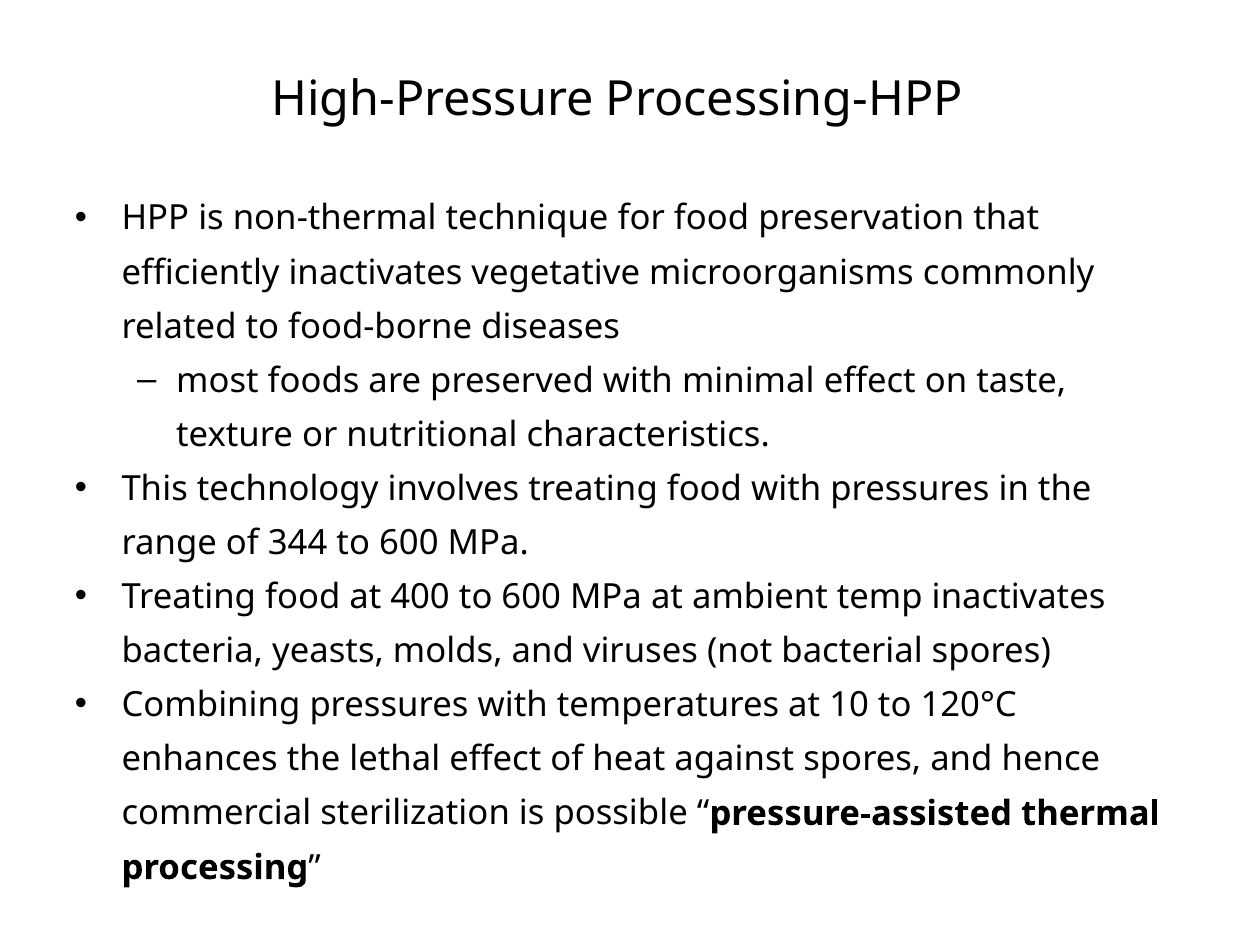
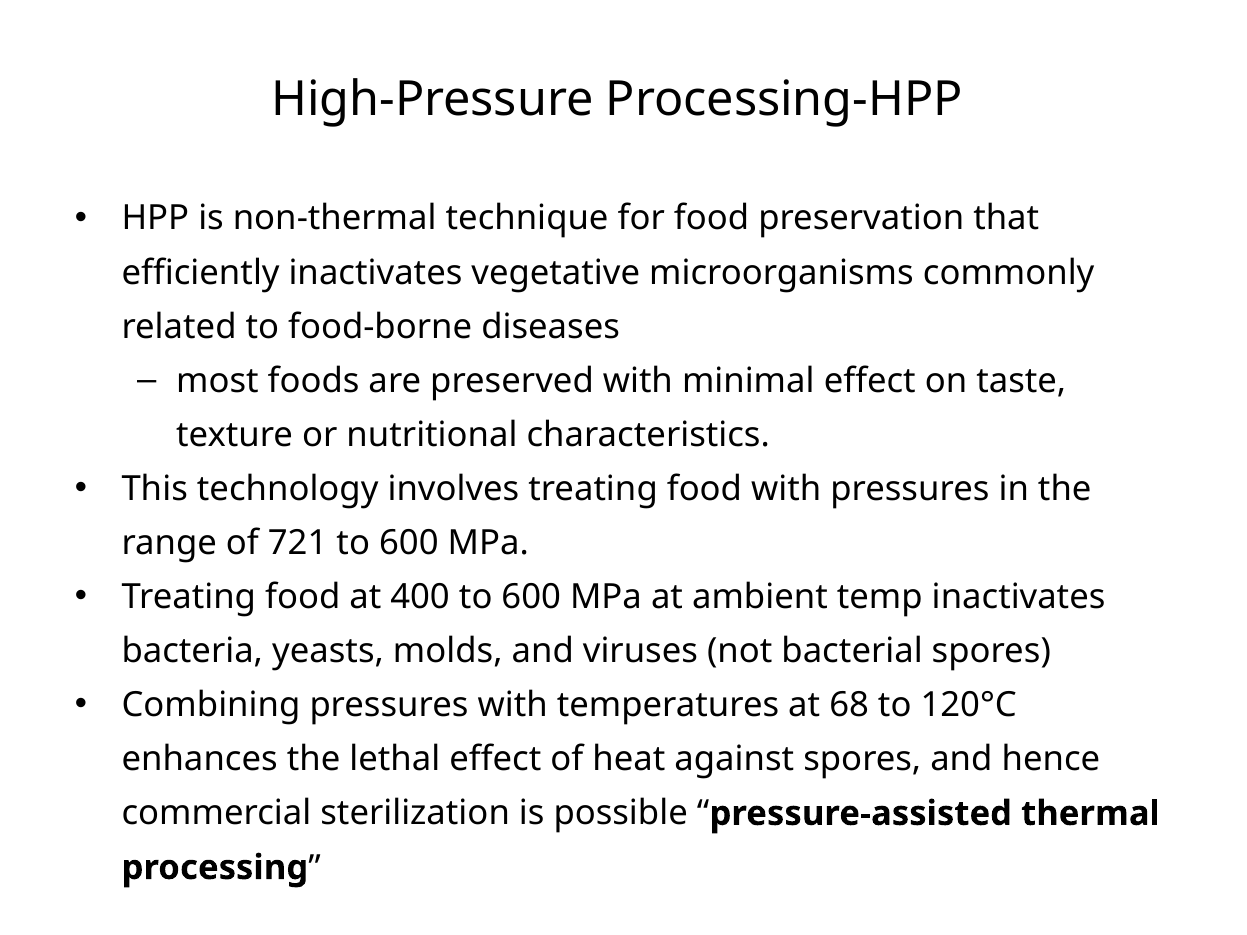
344: 344 -> 721 (298, 543)
10: 10 -> 68 (849, 706)
